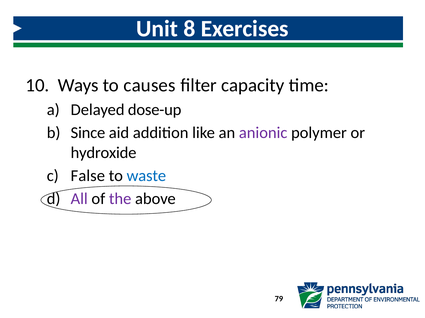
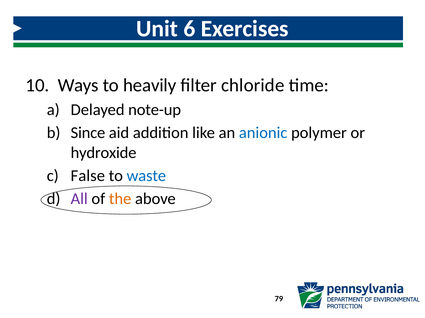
8: 8 -> 6 (189, 29)
causes: causes -> heavily (150, 86)
capacity: capacity -> chloride (253, 86)
dose-up: dose-up -> note-up (155, 110)
anionic colour: purple -> blue (263, 133)
the colour: purple -> orange (120, 199)
